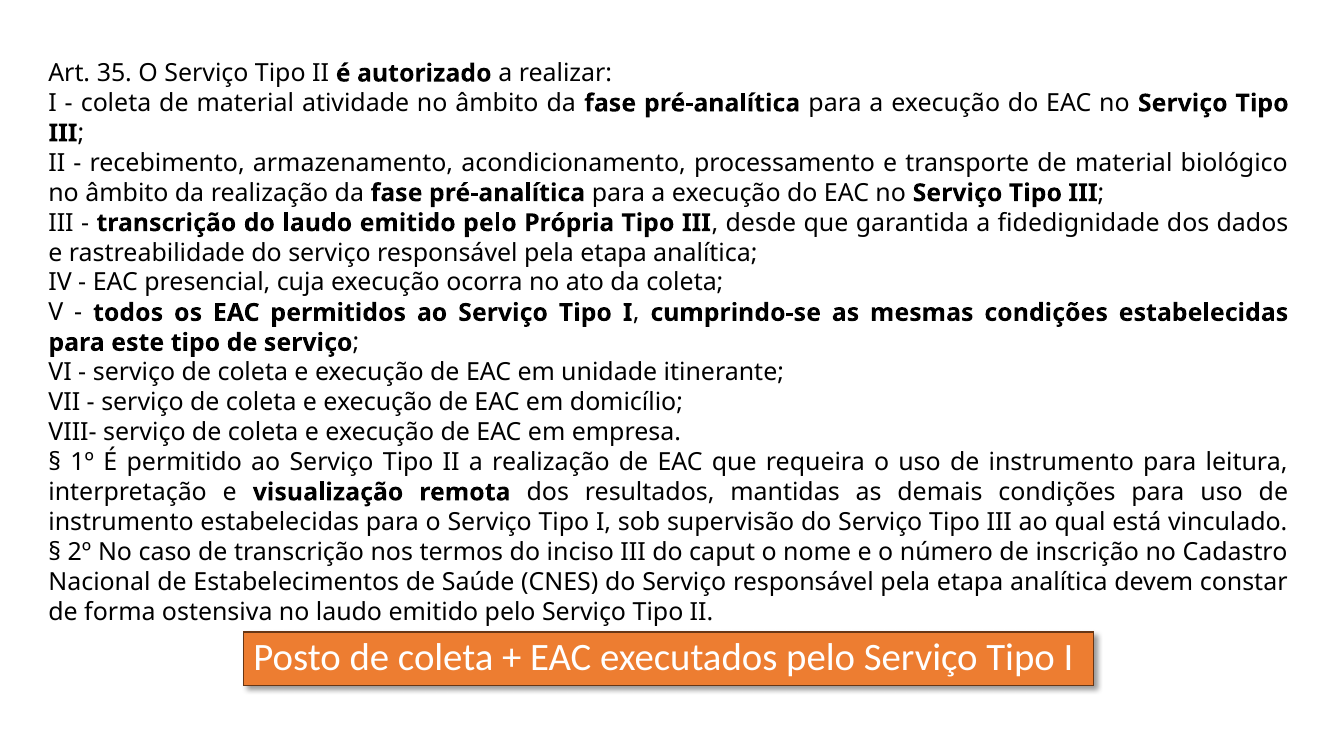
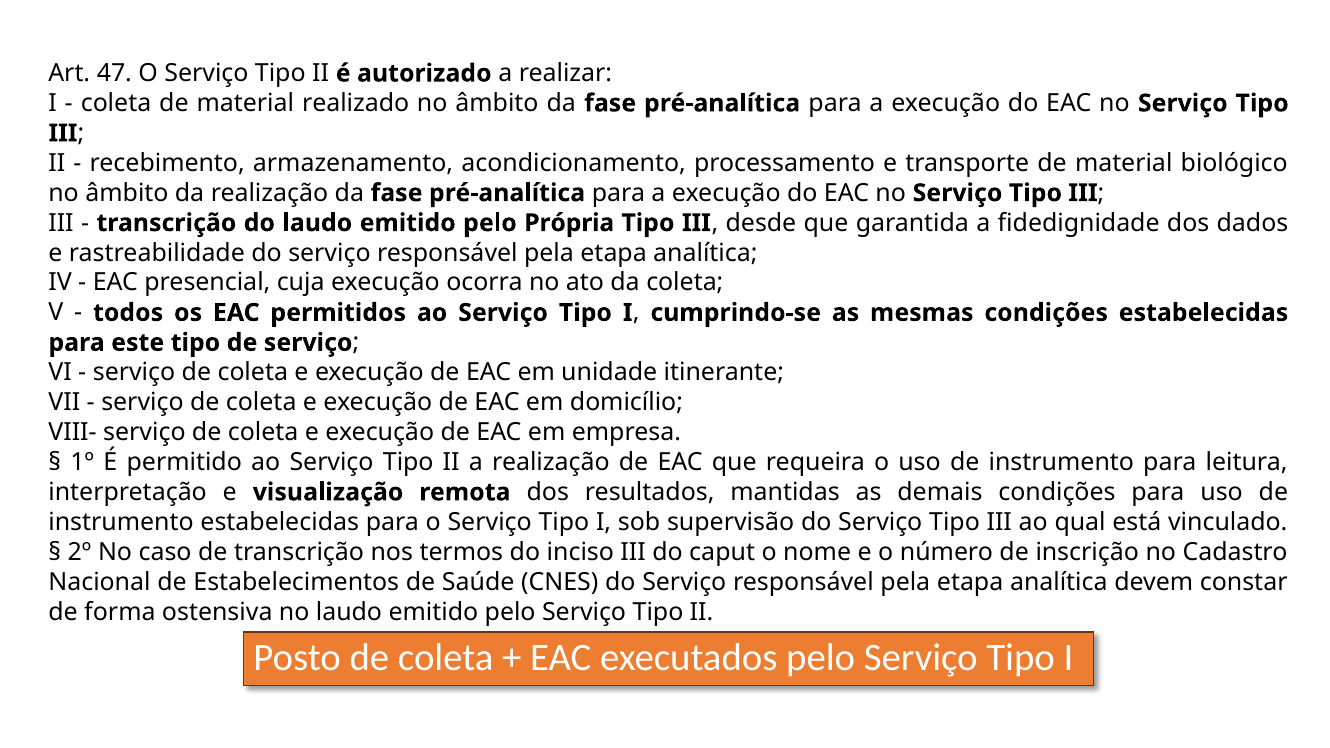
35: 35 -> 47 (114, 73)
atividade: atividade -> realizado (356, 103)
